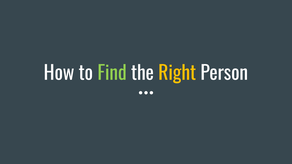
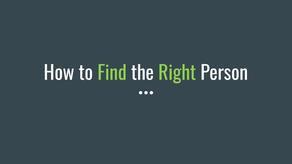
Right colour: yellow -> light green (177, 74)
